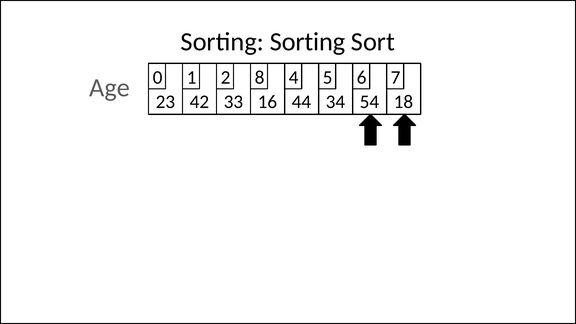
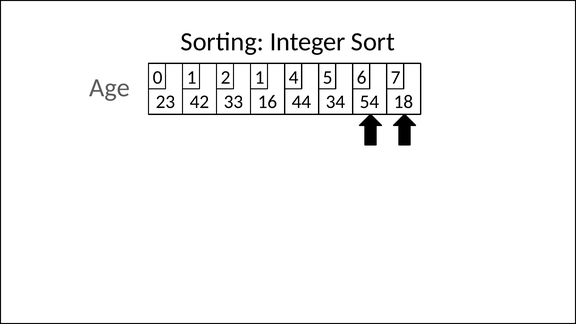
Sorting Sorting: Sorting -> Integer (308, 42)
2 8: 8 -> 1 (260, 77)
